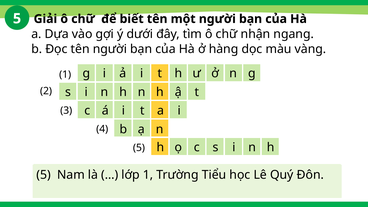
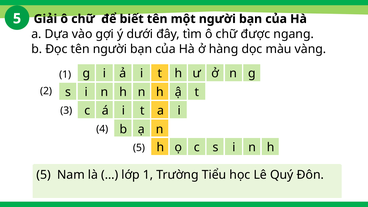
chữ nhận: nhận -> được (255, 34)
